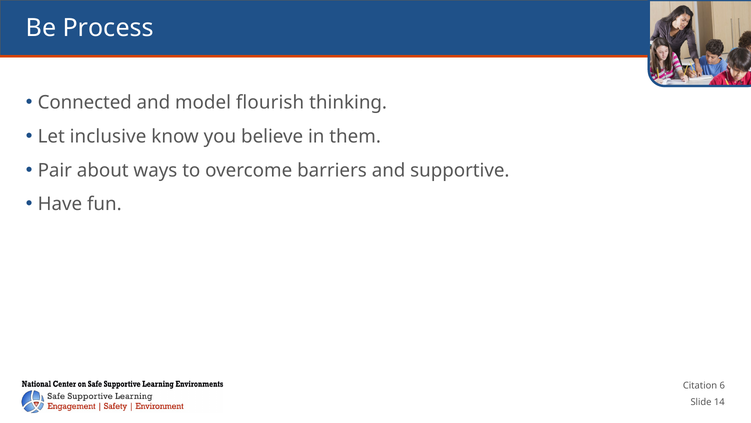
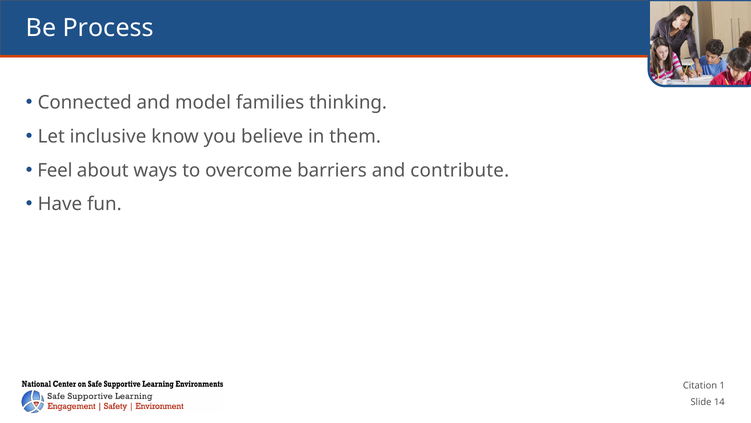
flourish: flourish -> families (270, 103)
Pair: Pair -> Feel (55, 170)
supportive: supportive -> contribute (460, 170)
6: 6 -> 1 (722, 385)
